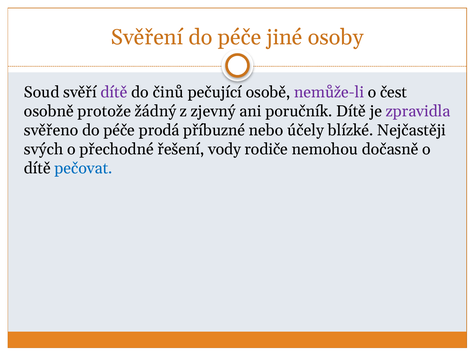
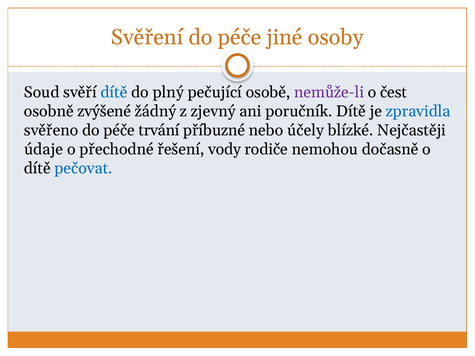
dítě colour: purple -> blue (114, 92)
činů: činů -> plný (168, 92)
protože: protože -> zvýšené (104, 111)
zpravidla colour: purple -> blue (418, 111)
prodá: prodá -> trvání (159, 130)
svých: svých -> údaje (44, 149)
